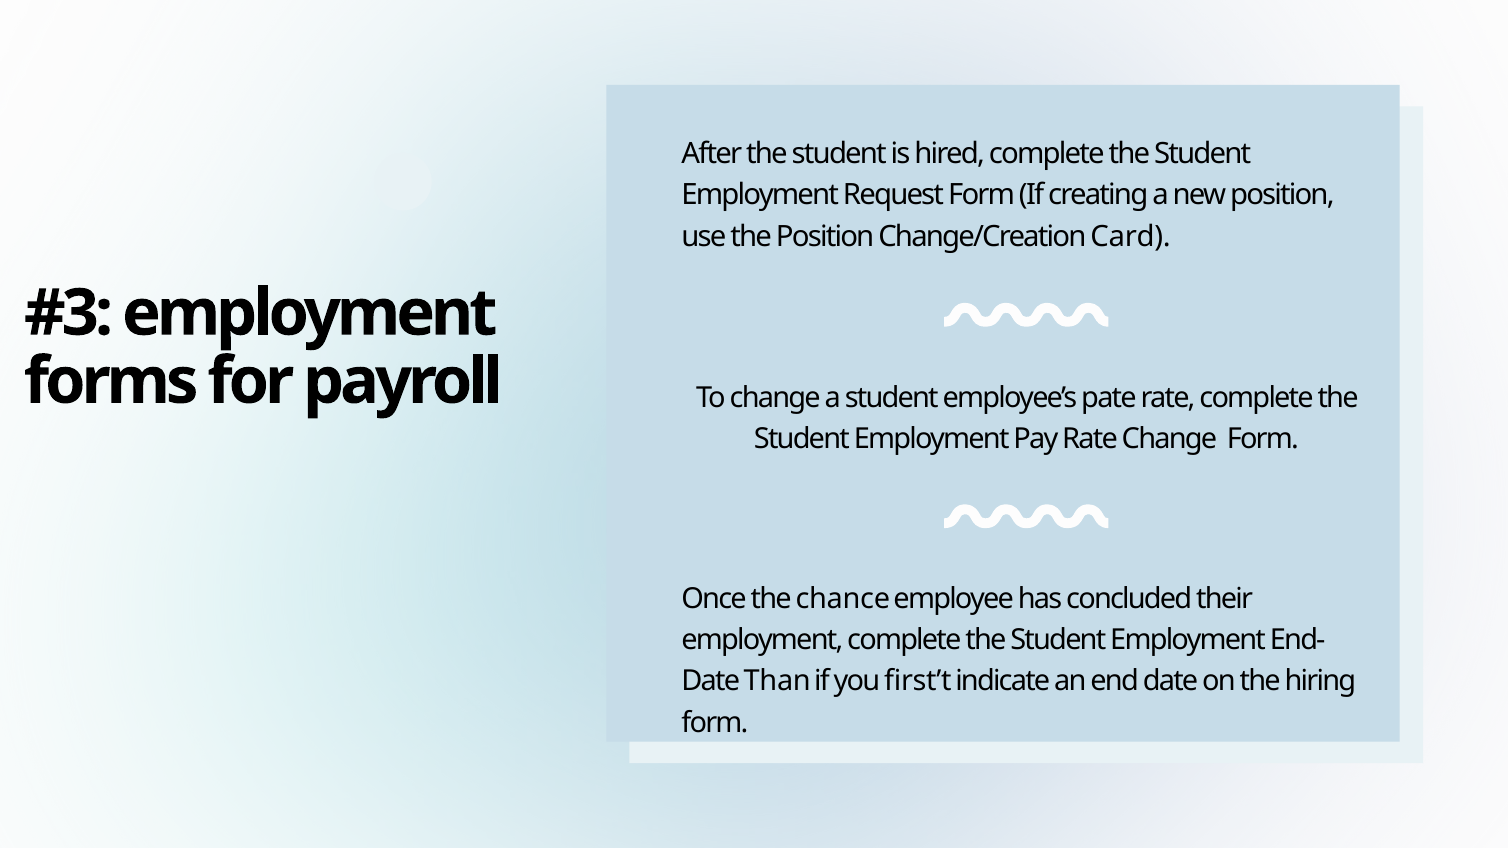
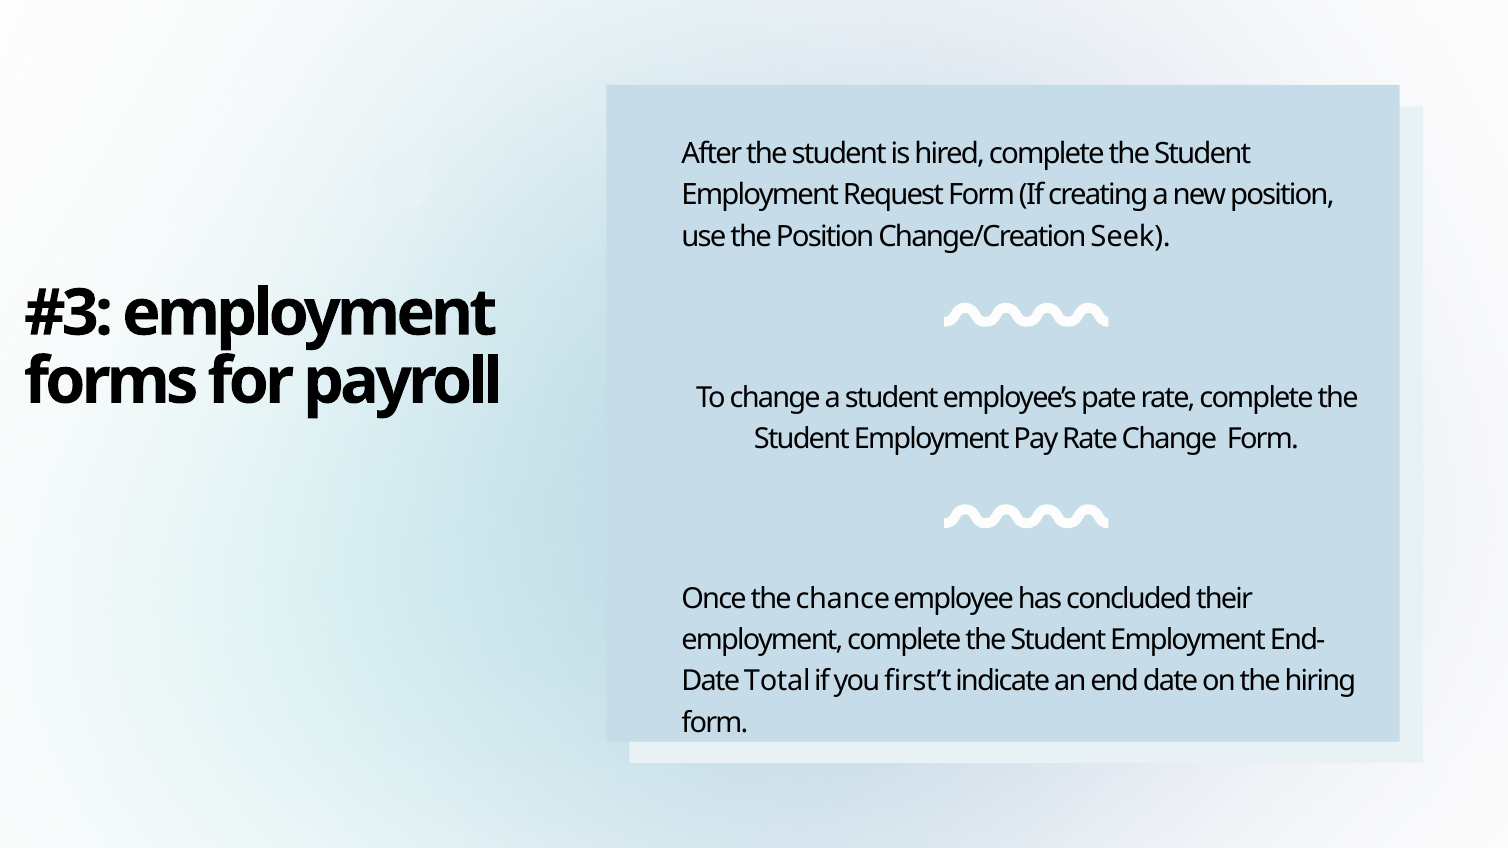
Card: Card -> Seek (1131, 237)
Than: Than -> Total (777, 682)
